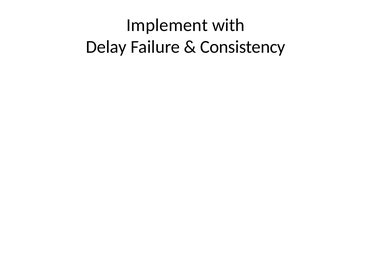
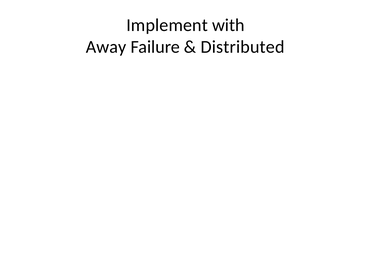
Delay: Delay -> Away (106, 47)
Consistency: Consistency -> Distributed (243, 47)
